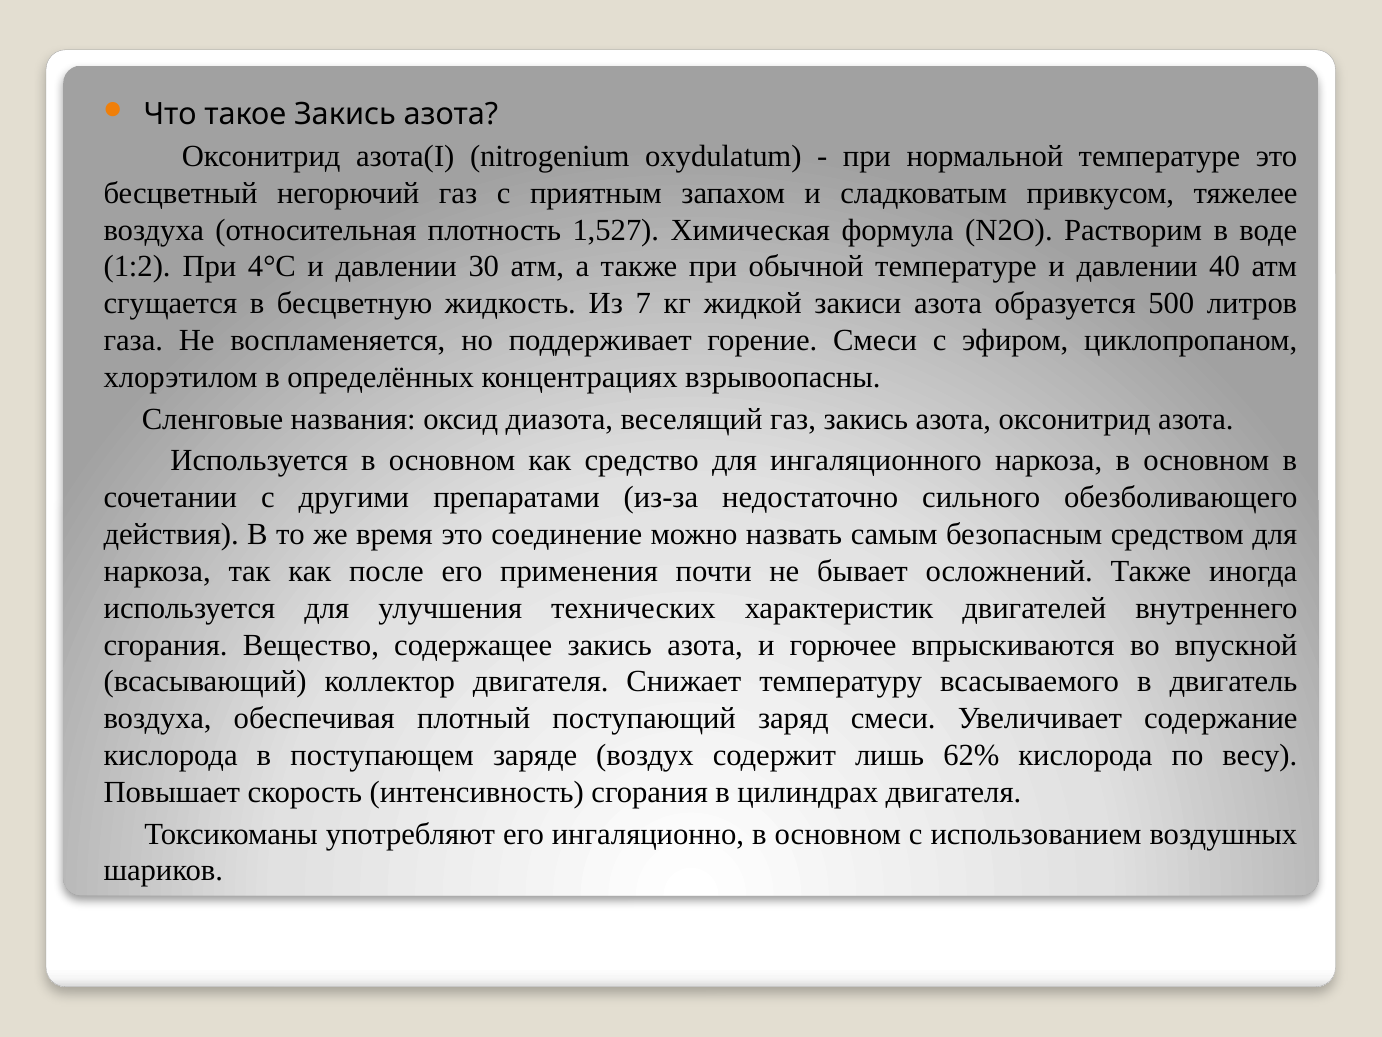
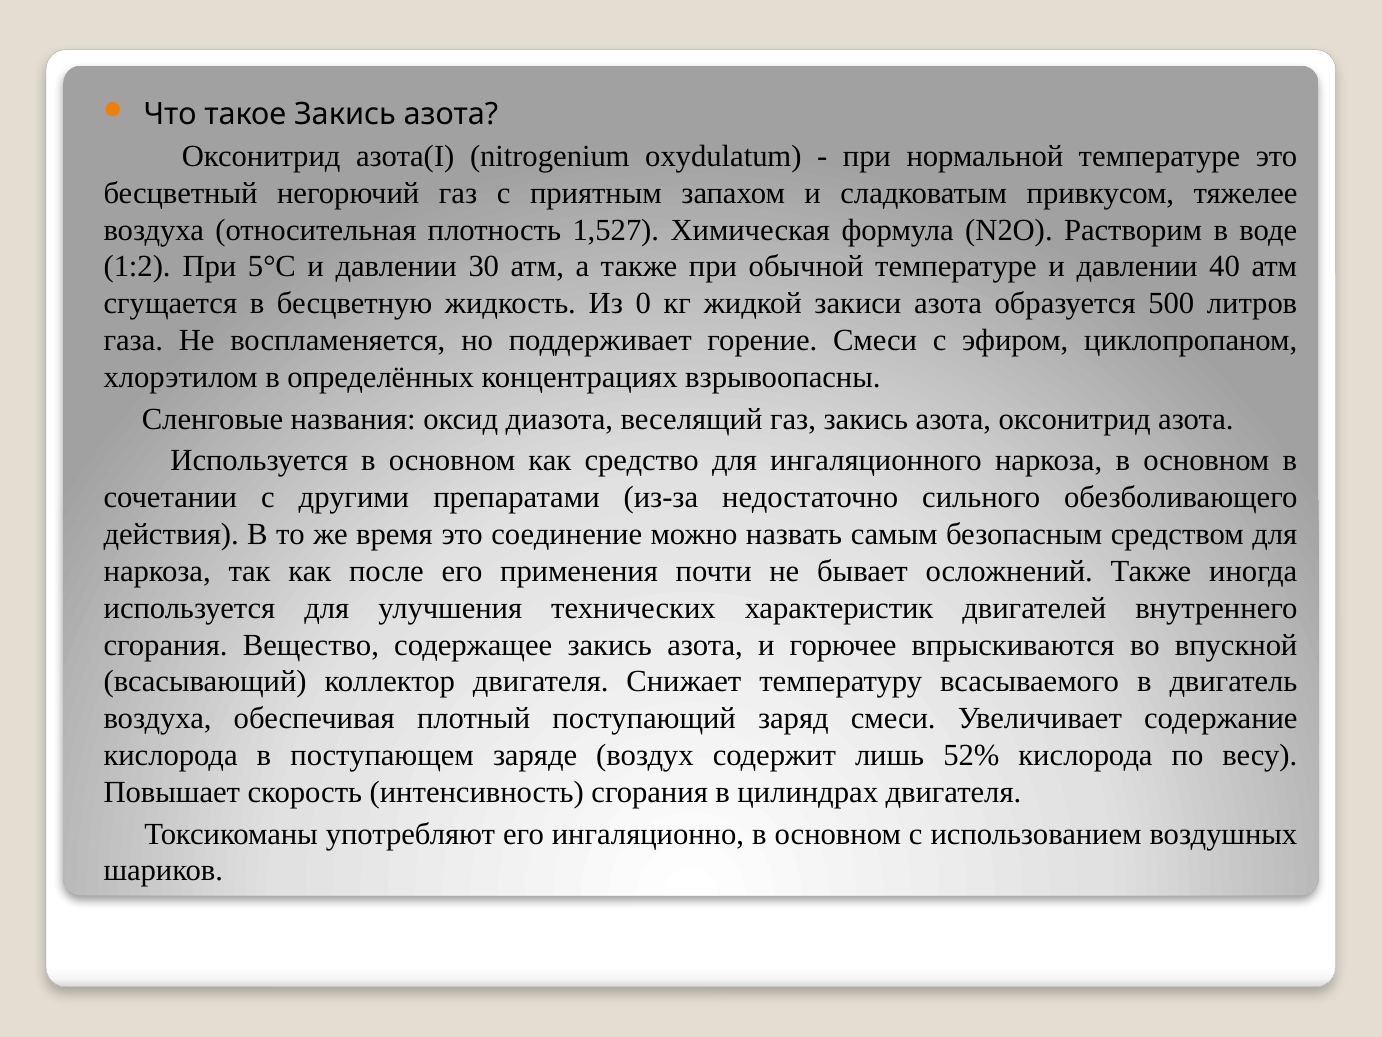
4°C: 4°C -> 5°C (272, 267)
7: 7 -> 0 (643, 303)
62%: 62% -> 52% (971, 755)
